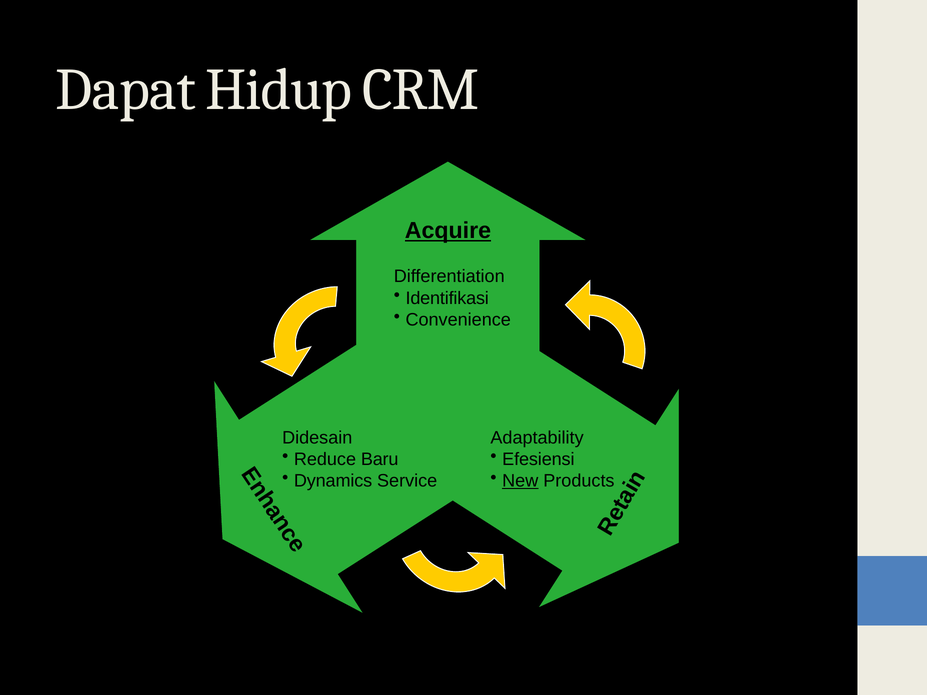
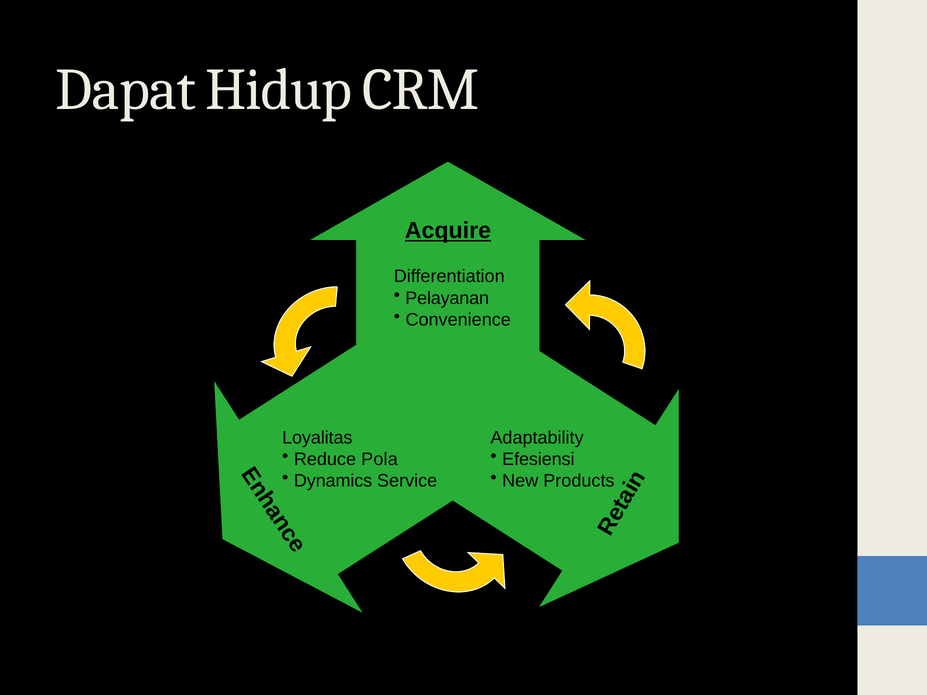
Identifikasi: Identifikasi -> Pelayanan (447, 298)
Didesain: Didesain -> Loyalitas (317, 438)
Baru: Baru -> Pola (380, 459)
New underline: present -> none (520, 481)
